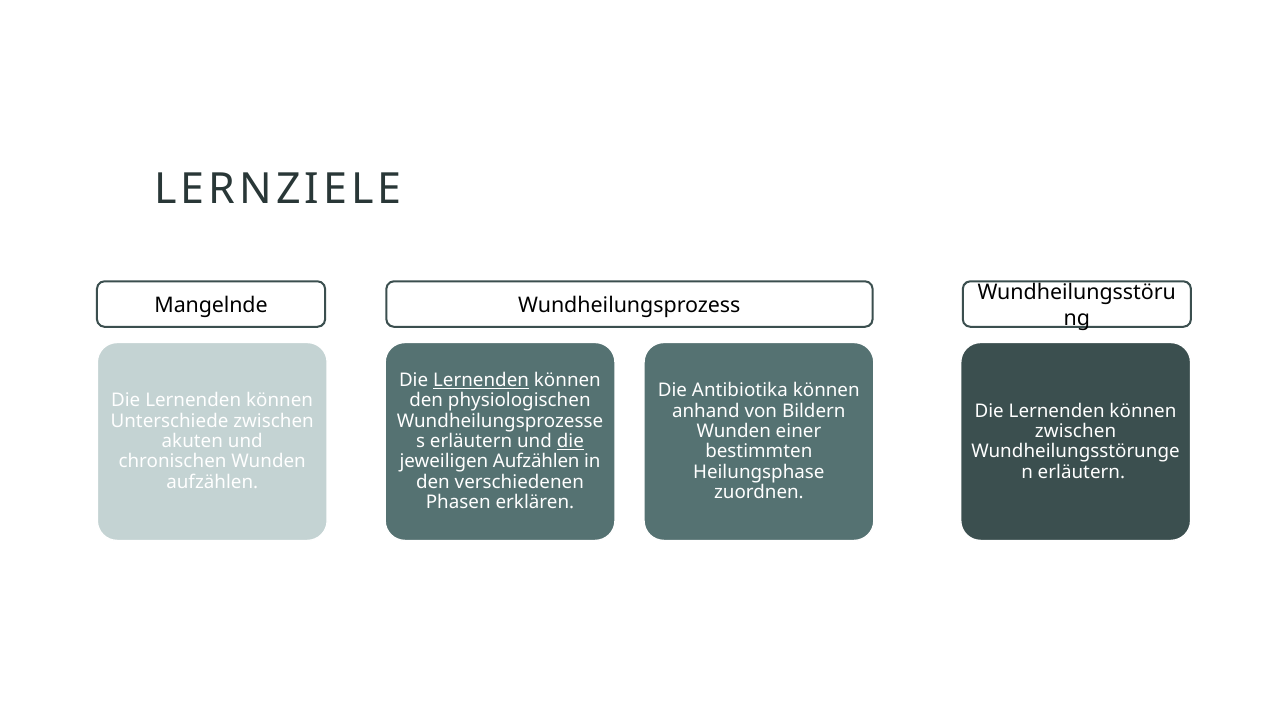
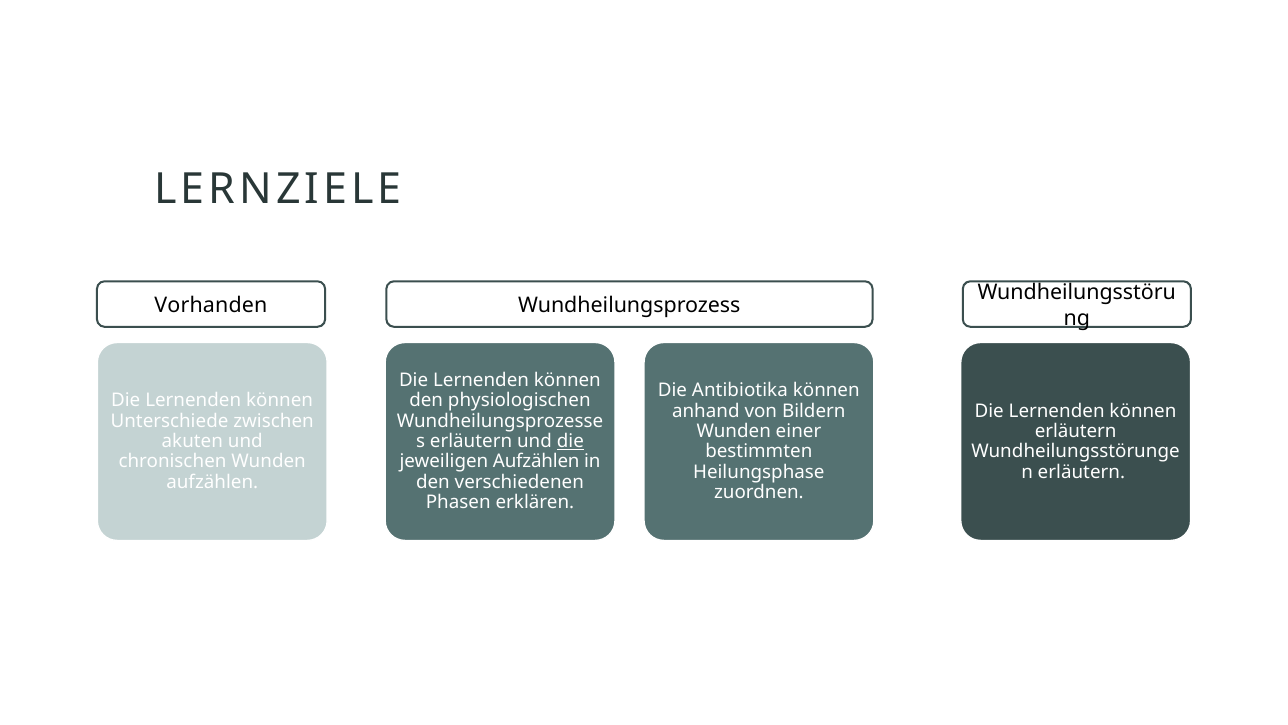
Mangelnde: Mangelnde -> Vorhanden (211, 305)
Lernenden underline: present -> none (481, 380)
zwischen: zwischen -> erläutern (1076, 431)
